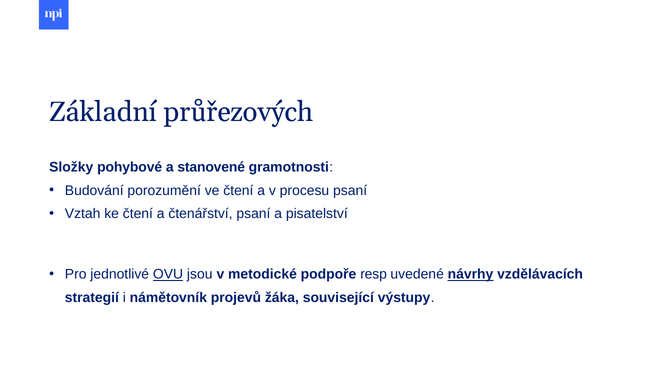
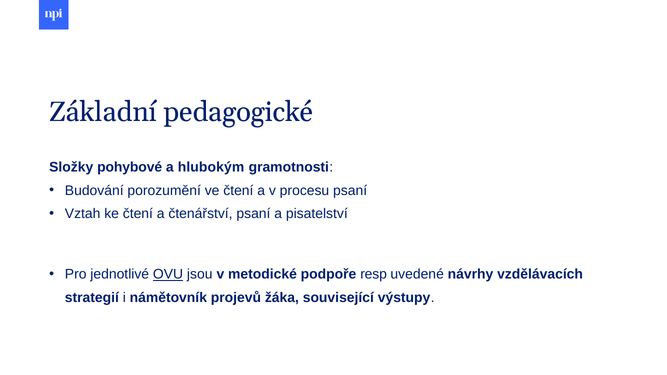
průřezových: průřezových -> pedagogické (239, 112)
stanovené: stanovené -> hlubokým (211, 167)
návrhy underline: present -> none (470, 275)
